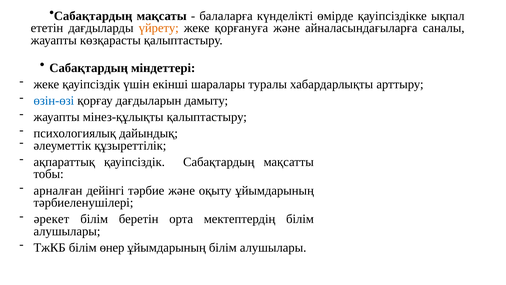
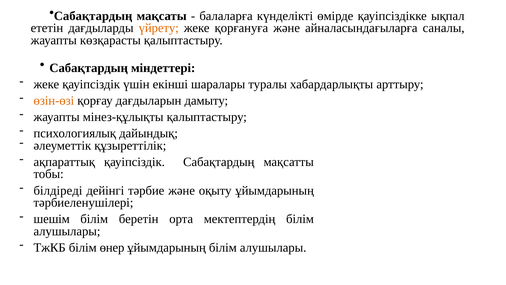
өзін-өзі colour: blue -> orange (54, 100)
арналған: арналған -> бiлдiредi (58, 190)
әрекет: әрекет -> шешім (52, 219)
